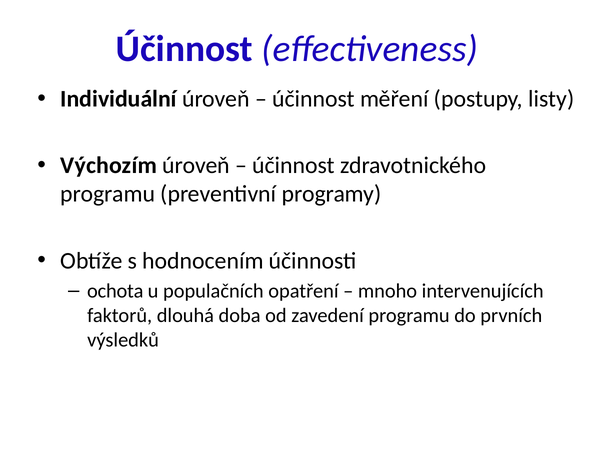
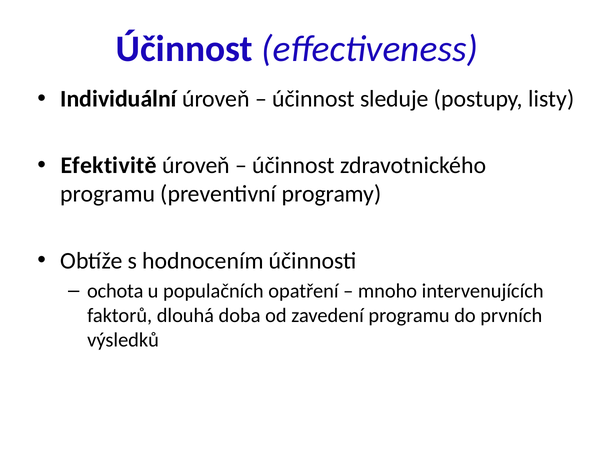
měření: měření -> sleduje (394, 99)
Výchozím: Výchozím -> Efektivitě (109, 166)
